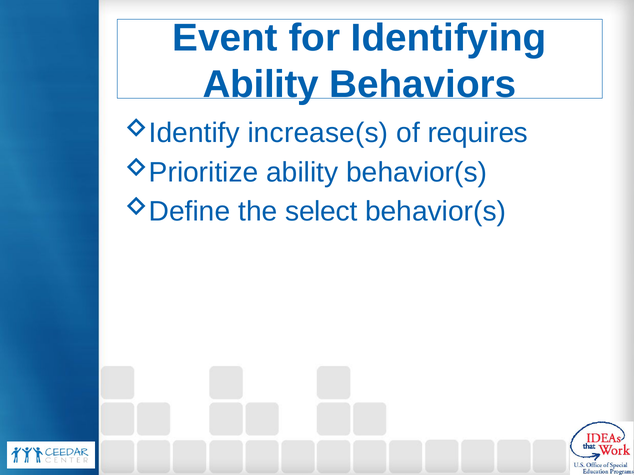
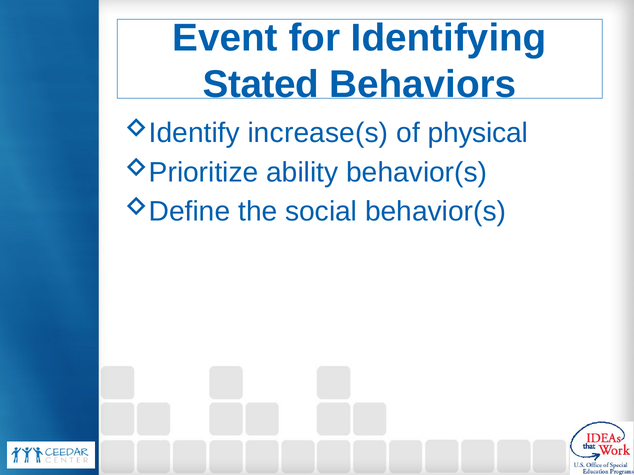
Ability: Ability -> Stated (261, 85)
requires: requires -> physical (478, 133)
select: select -> social (321, 212)
